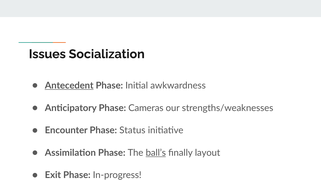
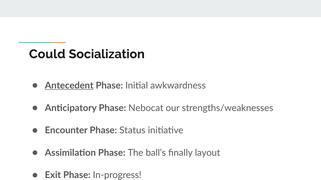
Issues: Issues -> Could (47, 54)
Cameras: Cameras -> Nebocat (146, 108)
ball’s underline: present -> none (156, 153)
